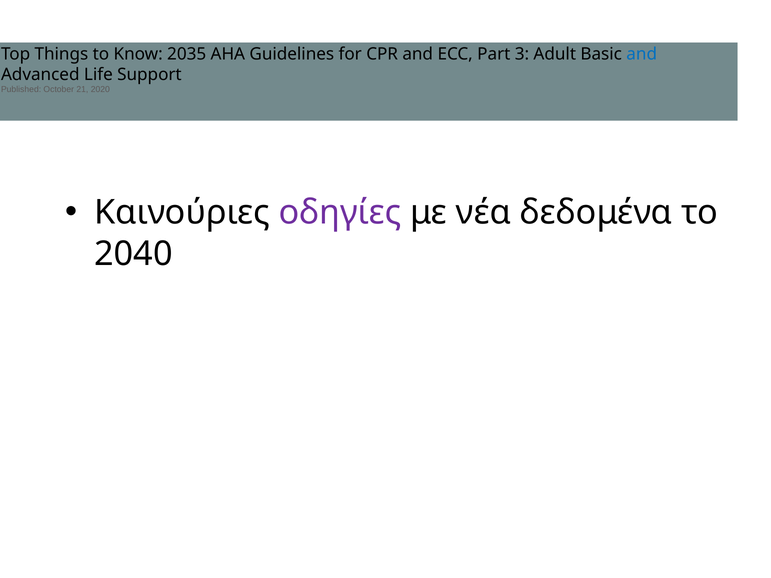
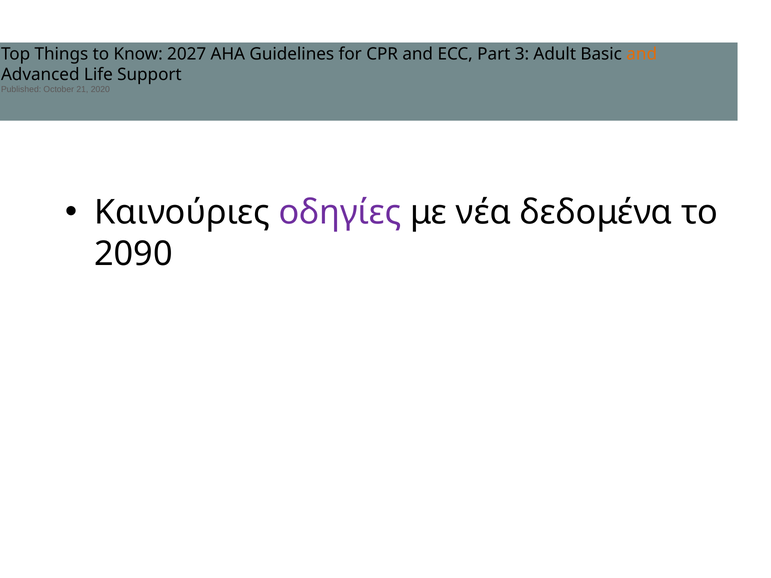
2035: 2035 -> 2027 (187, 54)
and colour: blue -> orange (642, 54)
2040: 2040 -> 2090 (133, 254)
